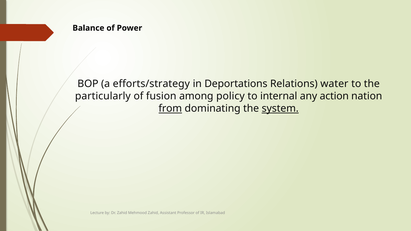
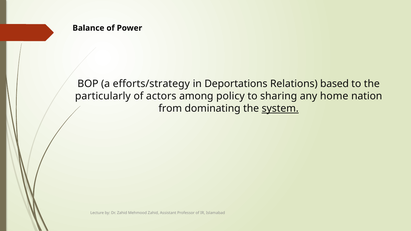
water: water -> based (335, 84)
fusion: fusion -> actors (161, 96)
internal: internal -> sharing (279, 96)
action: action -> home (334, 96)
from underline: present -> none (170, 109)
